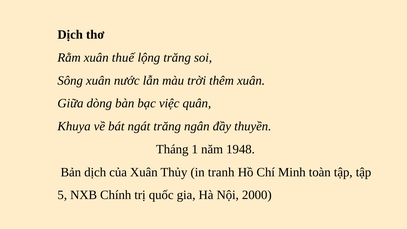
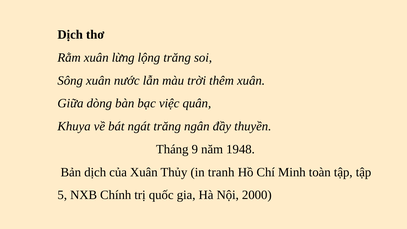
thuế: thuế -> lừng (123, 58)
1: 1 -> 9 (195, 149)
